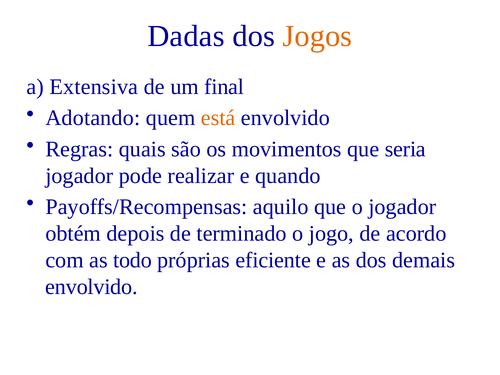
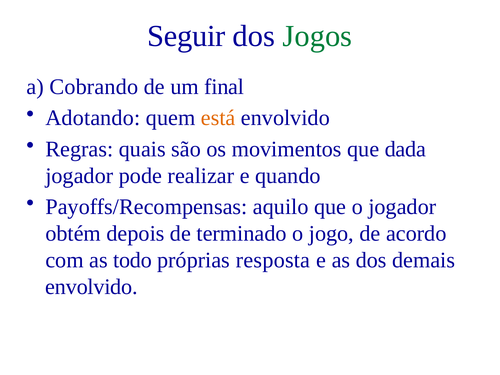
Dadas: Dadas -> Seguir (186, 36)
Jogos colour: orange -> green (317, 36)
Extensiva: Extensiva -> Cobrando (94, 87)
seria: seria -> dada (405, 149)
eficiente: eficiente -> resposta (273, 260)
